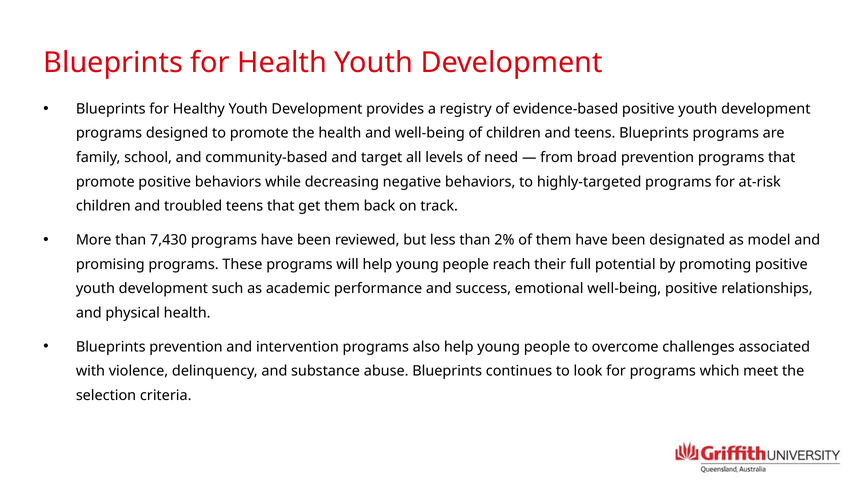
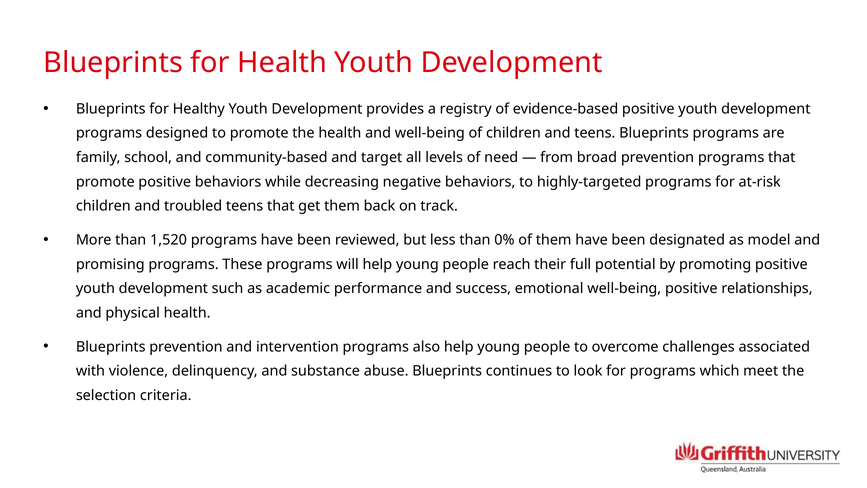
7,430: 7,430 -> 1,520 (169, 240)
2%: 2% -> 0% (504, 240)
